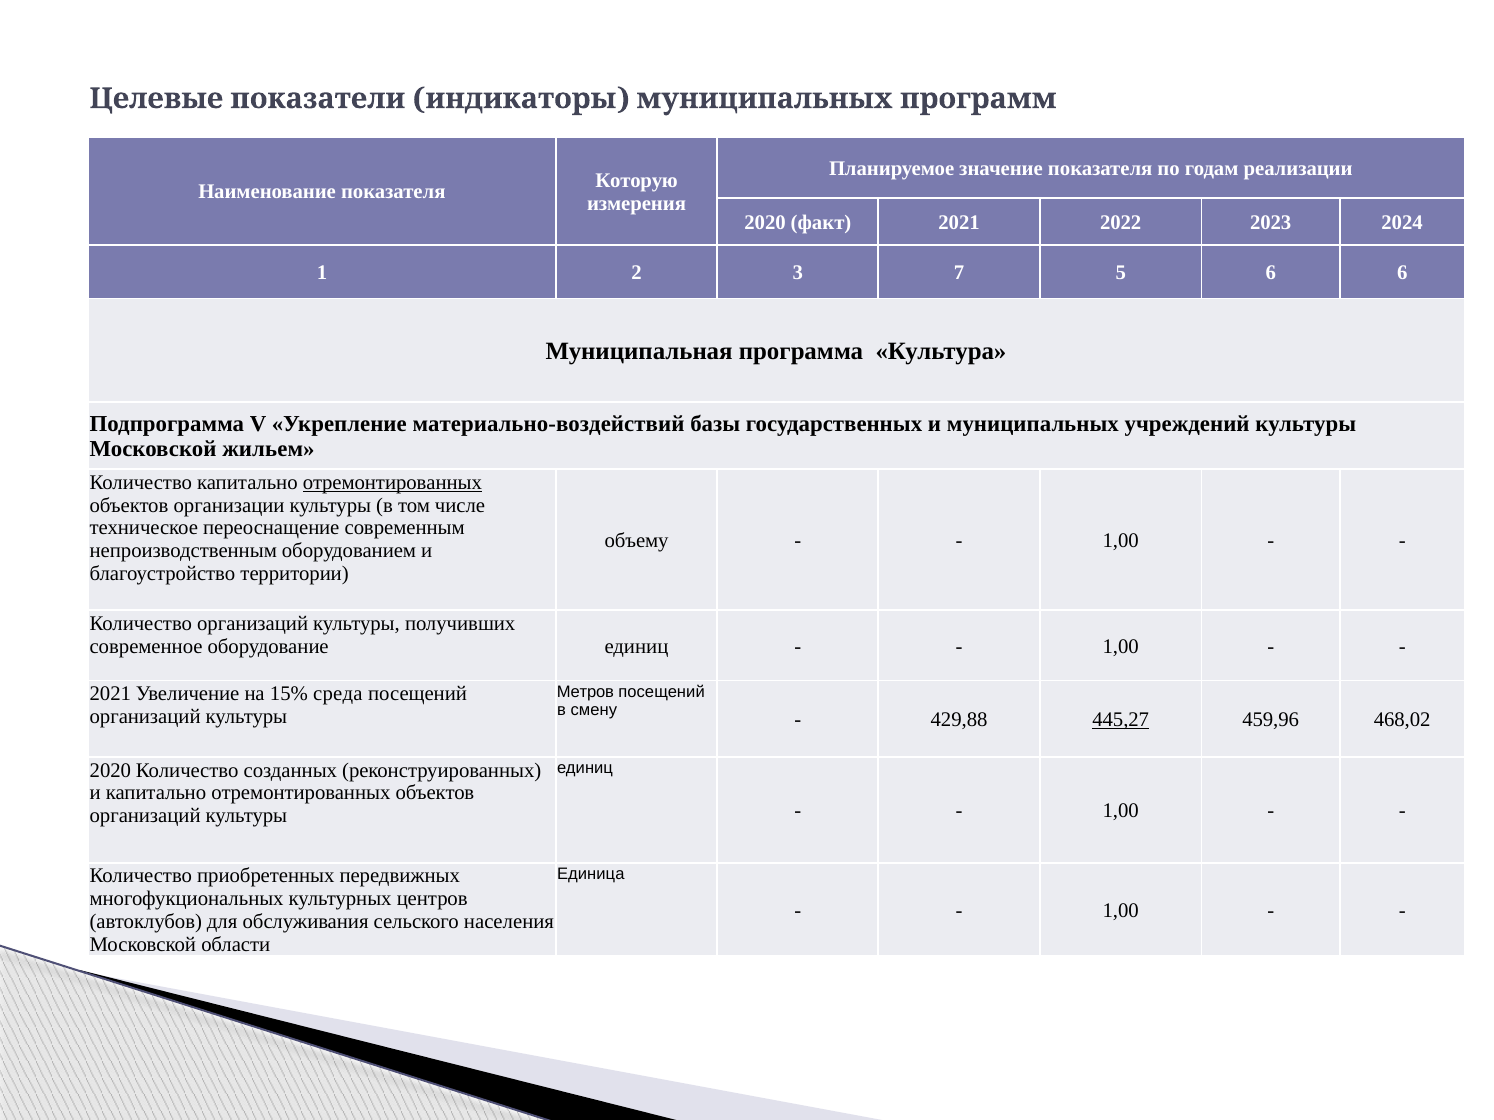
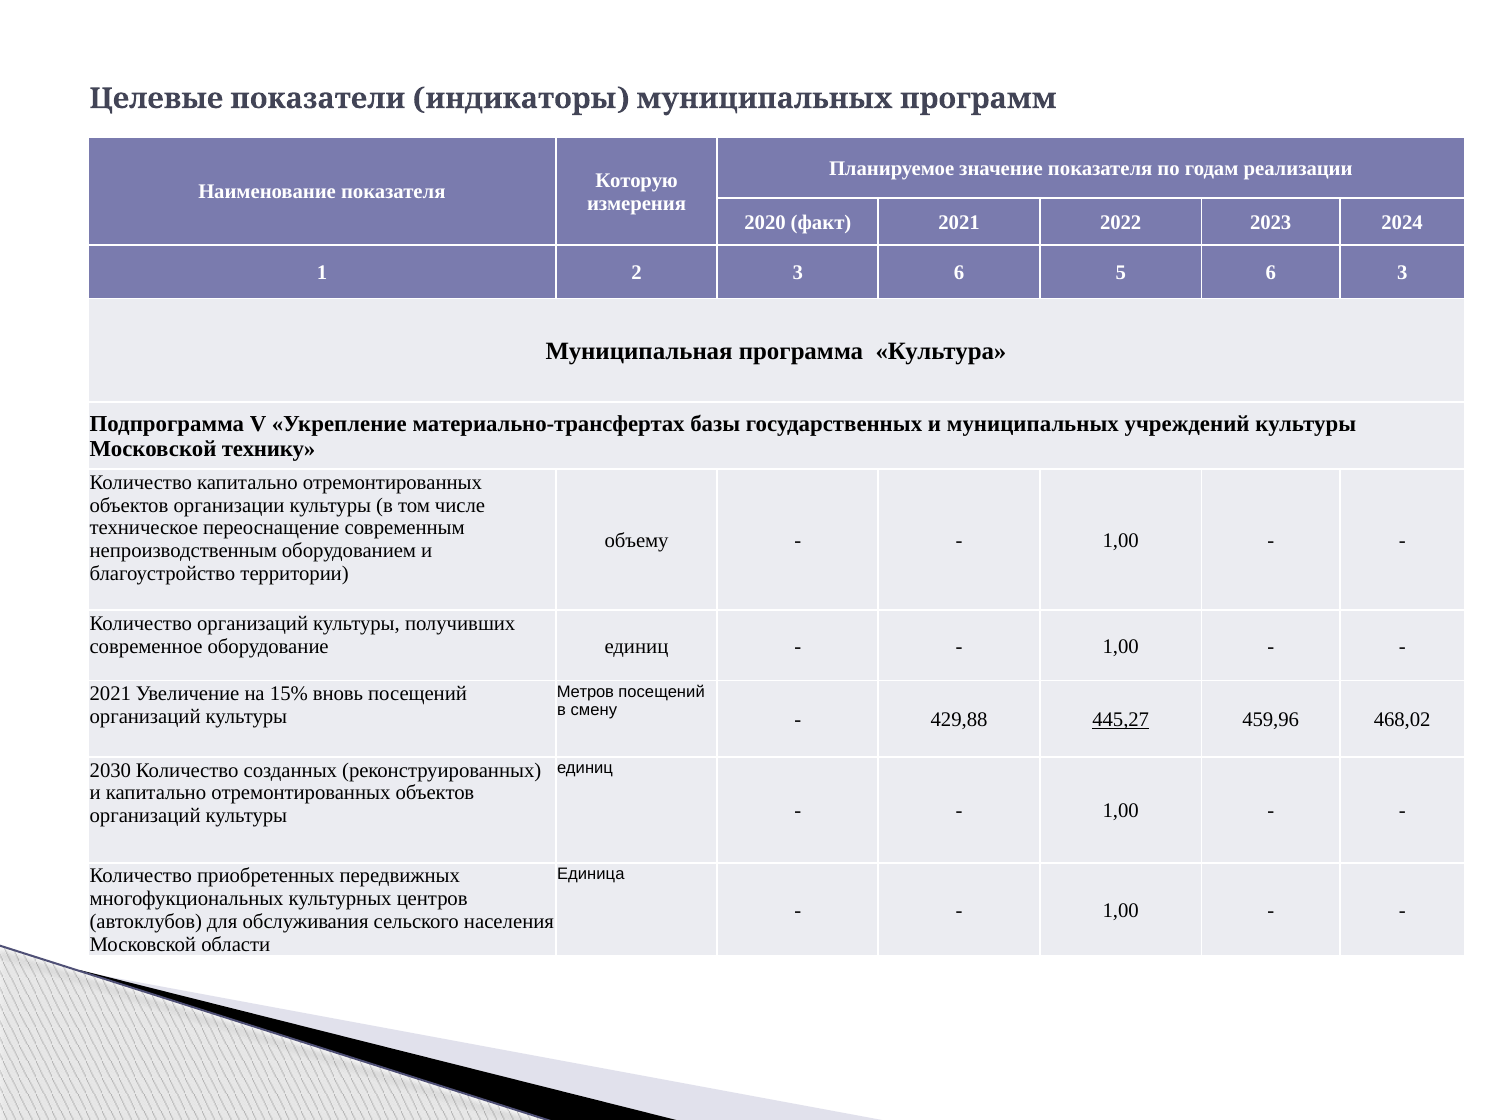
3 7: 7 -> 6 (959, 273)
6 6: 6 -> 3 (1402, 273)
материально-воздействий: материально-воздействий -> материально-трансфертах (549, 424)
жильем: жильем -> технику (269, 450)
отремонтированных underline: present -> none (392, 483)
среда: среда -> вновь (338, 694)
2020: 2020 -> 2030 (110, 771)
